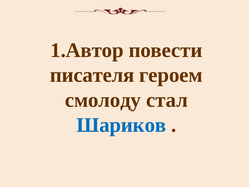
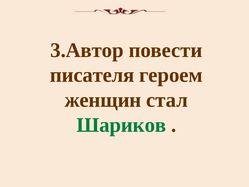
1.Автор: 1.Автор -> 3.Автор (87, 50)
смолоду: смолоду -> женщин (103, 100)
Шариков colour: blue -> green (121, 125)
